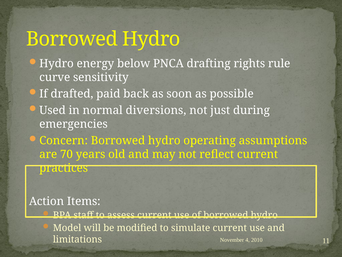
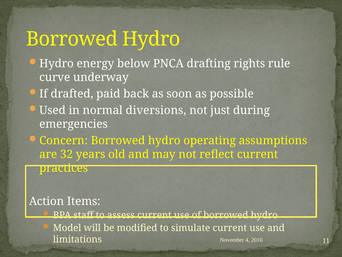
sensitivity: sensitivity -> underway (101, 77)
70: 70 -> 32 (66, 154)
